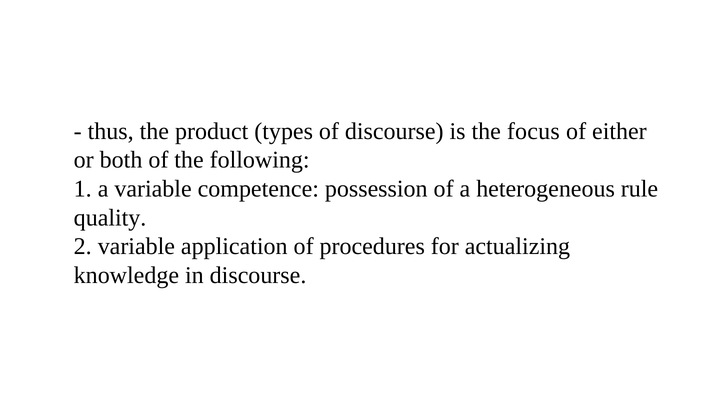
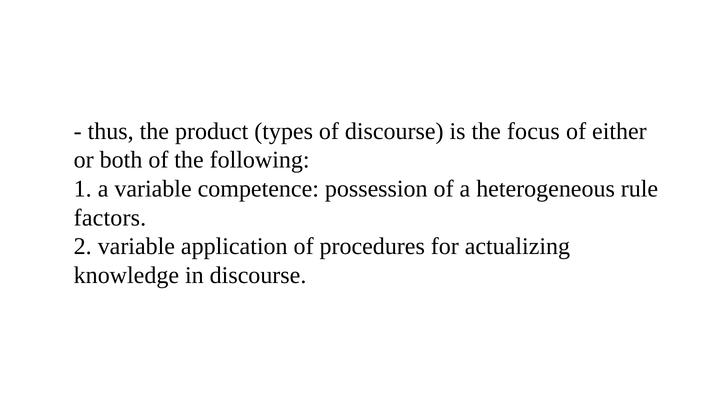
quality: quality -> factors (110, 218)
